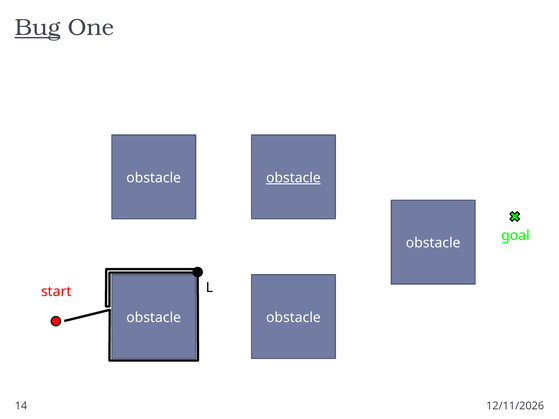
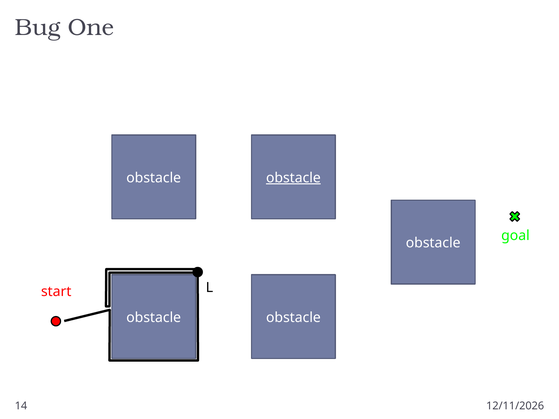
Bug underline: present -> none (38, 28)
